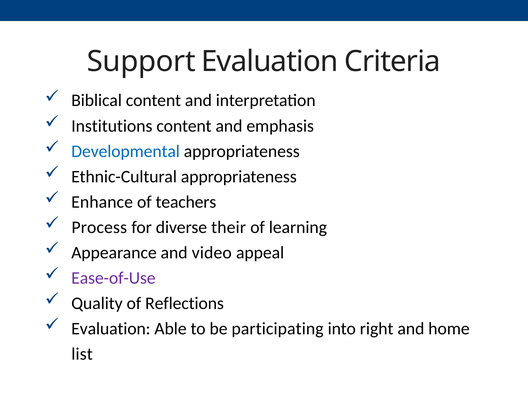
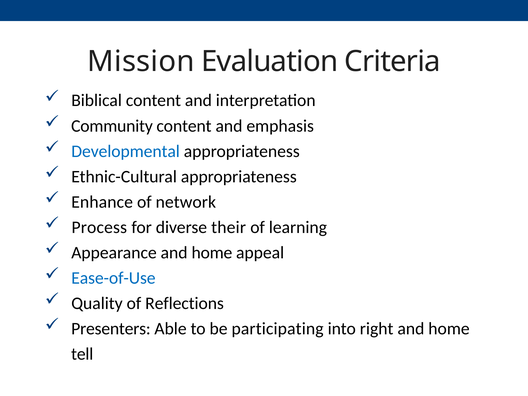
Support: Support -> Mission (141, 61)
Institutions: Institutions -> Community (112, 126)
teachers: teachers -> network (186, 202)
Appearance and video: video -> home (212, 253)
Ease-of-Use colour: purple -> blue (113, 278)
Evaluation: Evaluation -> Presenters (111, 329)
list: list -> tell (82, 354)
